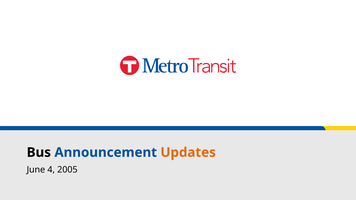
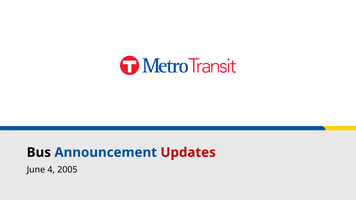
Updates colour: orange -> red (188, 153)
